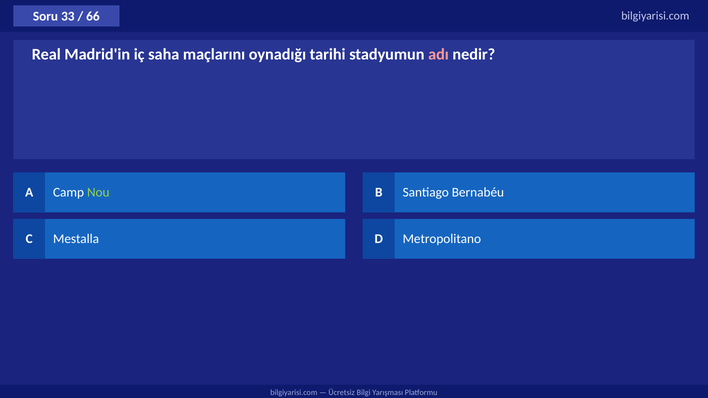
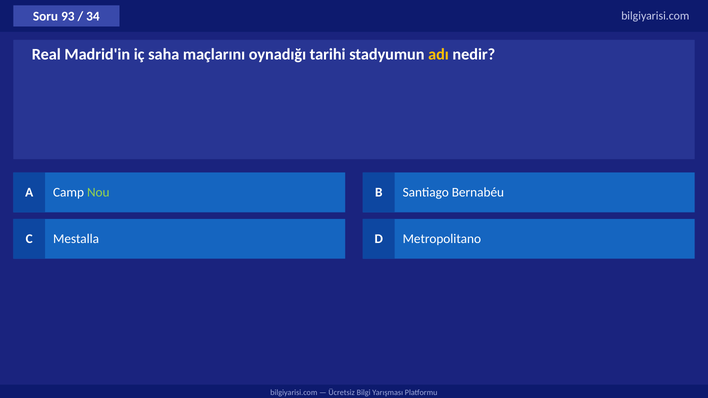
33: 33 -> 93 (68, 16)
66: 66 -> 34 (93, 16)
adı colour: pink -> yellow (438, 54)
